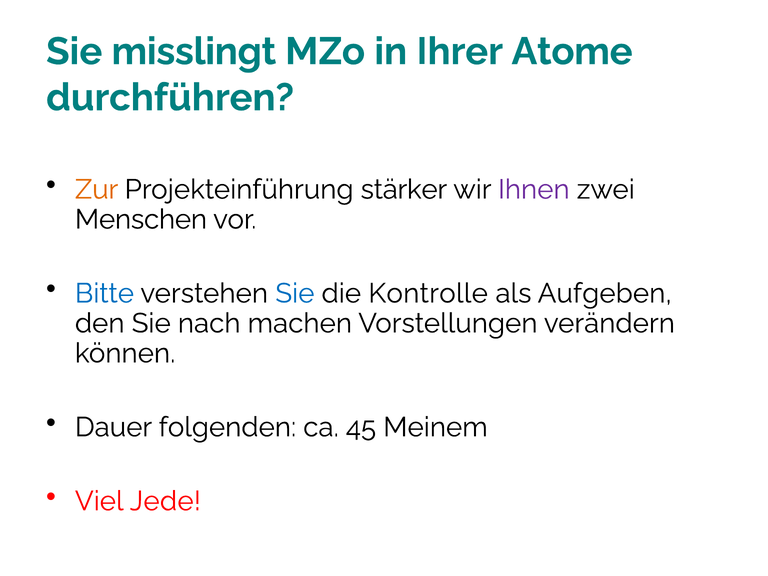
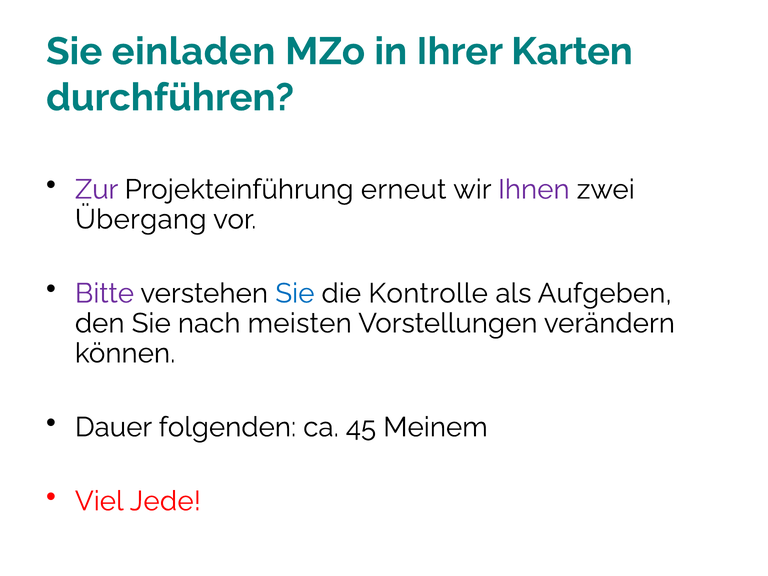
misslingt: misslingt -> einladen (193, 52)
Atome: Atome -> Karten (572, 52)
Zur colour: orange -> purple (97, 189)
stärker: stärker -> erneut (404, 189)
Menschen: Menschen -> Übergang (141, 219)
Bitte colour: blue -> purple (104, 293)
machen: machen -> meisten (300, 323)
